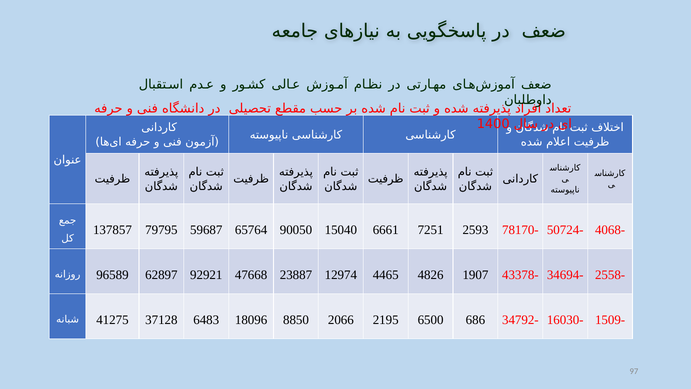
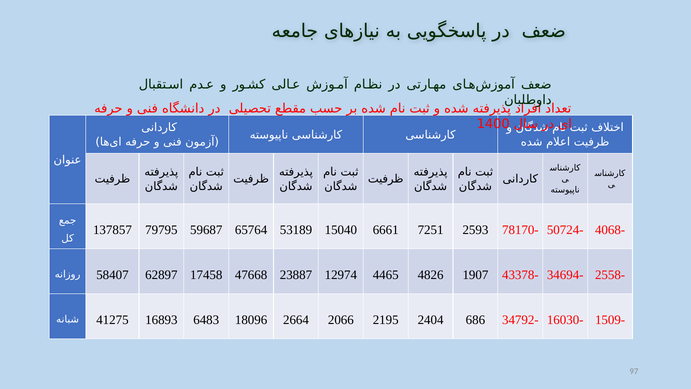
90050: 90050 -> 53189 (296, 230)
96589: 96589 -> 58407 (112, 275)
92921: 92921 -> 17458 (206, 275)
37128: 37128 -> 16893 (161, 320)
8850: 8850 -> 2664 (296, 320)
6500: 6500 -> 2404 (431, 320)
